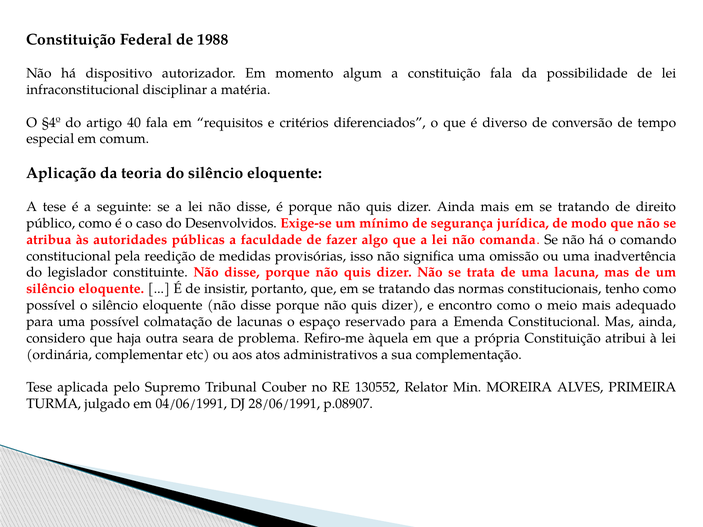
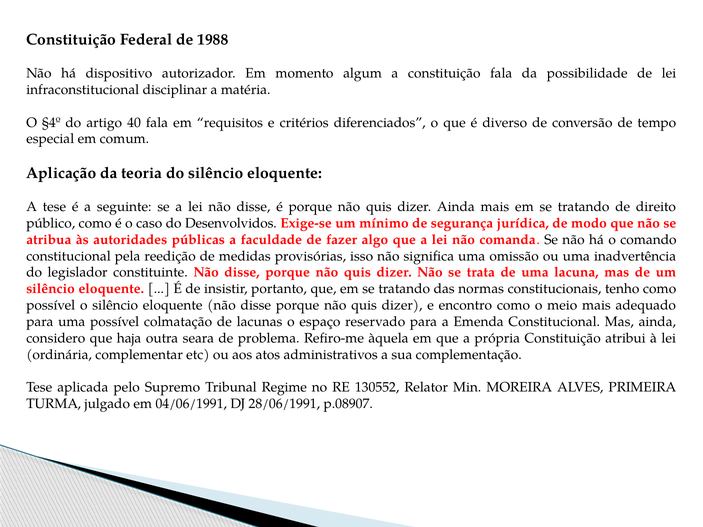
Couber: Couber -> Regime (284, 388)
